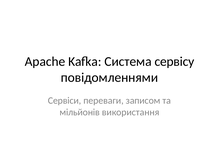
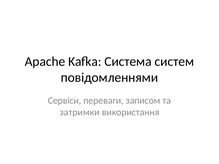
сервісу: сервісу -> систем (174, 62)
мільйонів: мільйонів -> затримки (80, 112)
